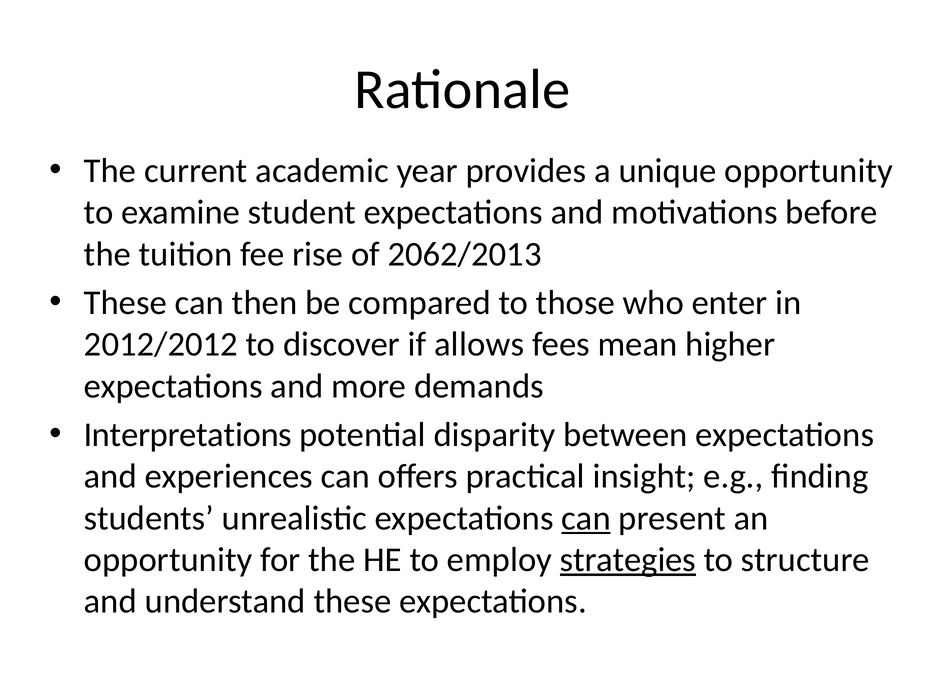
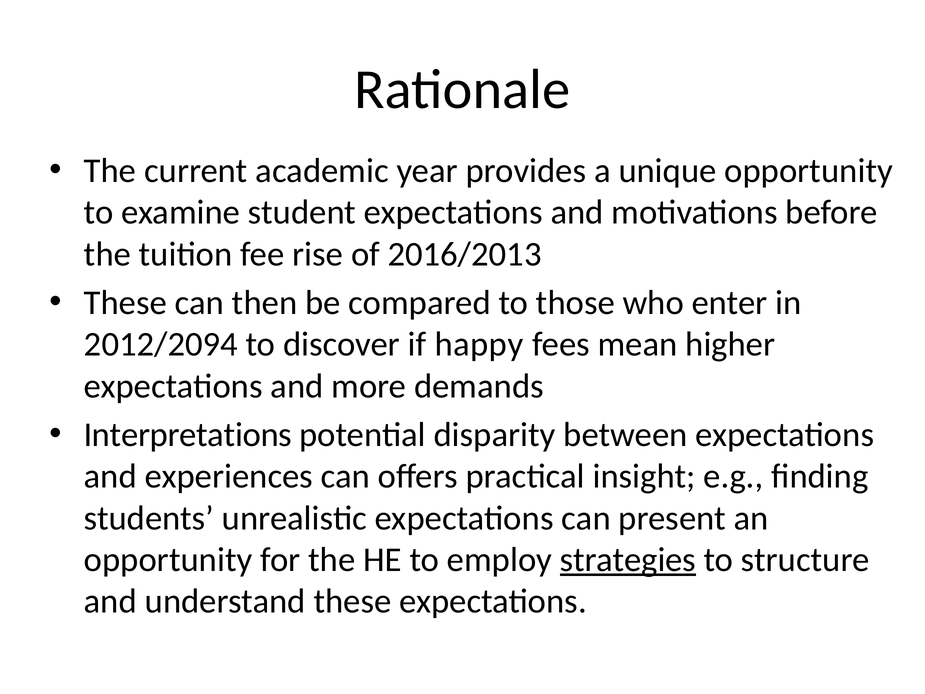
2062/2013: 2062/2013 -> 2016/2013 (465, 254)
2012/2012: 2012/2012 -> 2012/2094 (161, 344)
allows: allows -> happy (479, 344)
can underline: present -> none (586, 518)
